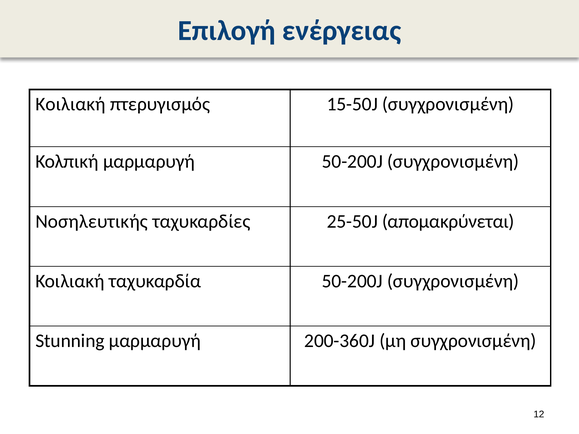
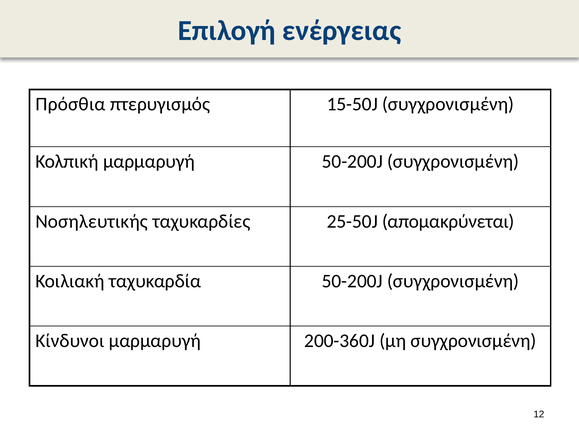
Κοιλιακή: Κοιλιακή -> Πρόσθια (70, 104)
Stunning: Stunning -> Κίνδυνοι (70, 341)
